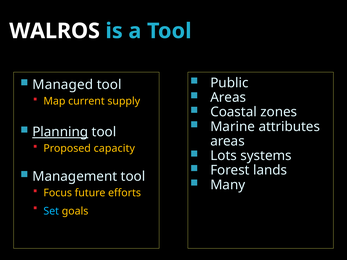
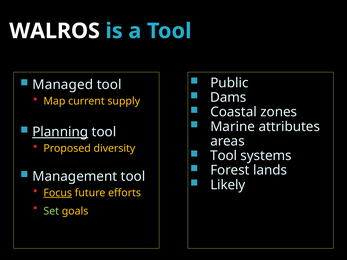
Areas: Areas -> Dams (228, 98)
capacity: capacity -> diversity (114, 148)
Lots: Lots -> Tool (224, 156)
Many: Many -> Likely (228, 185)
Focus underline: none -> present (58, 193)
Set colour: light blue -> light green (51, 211)
